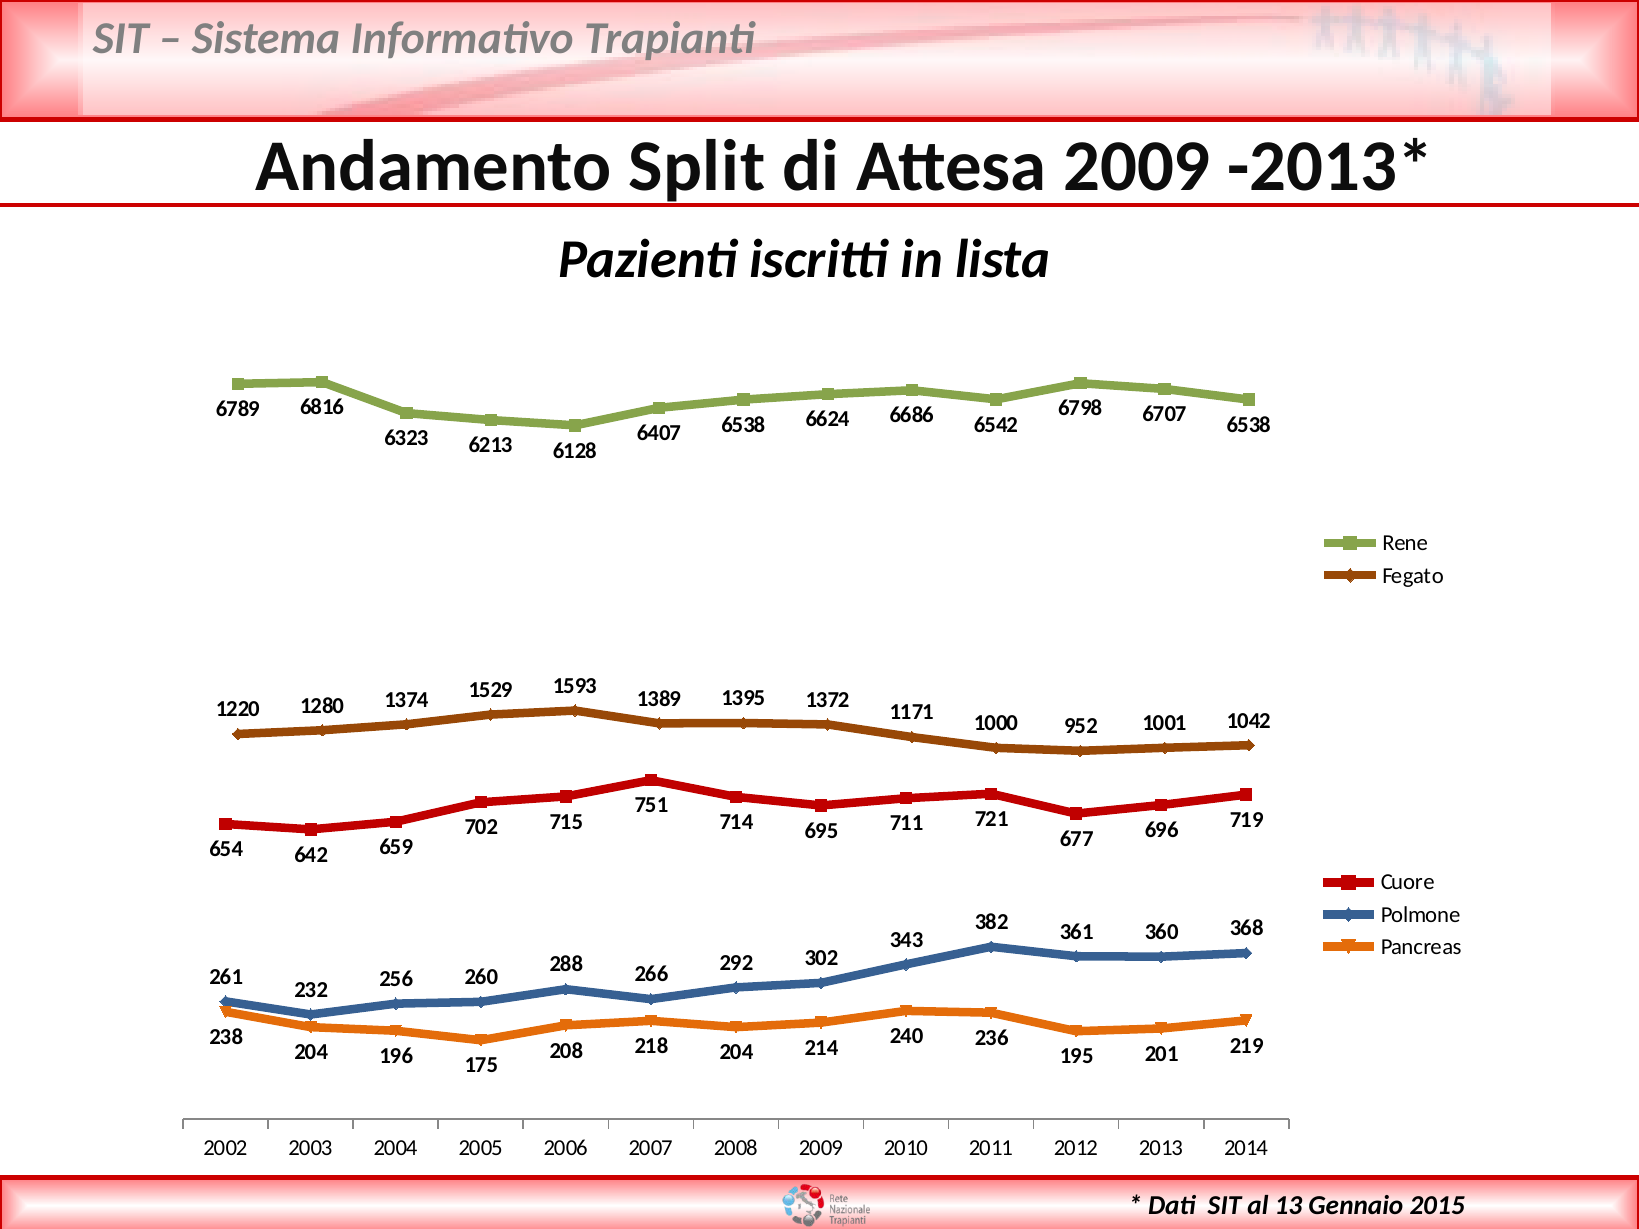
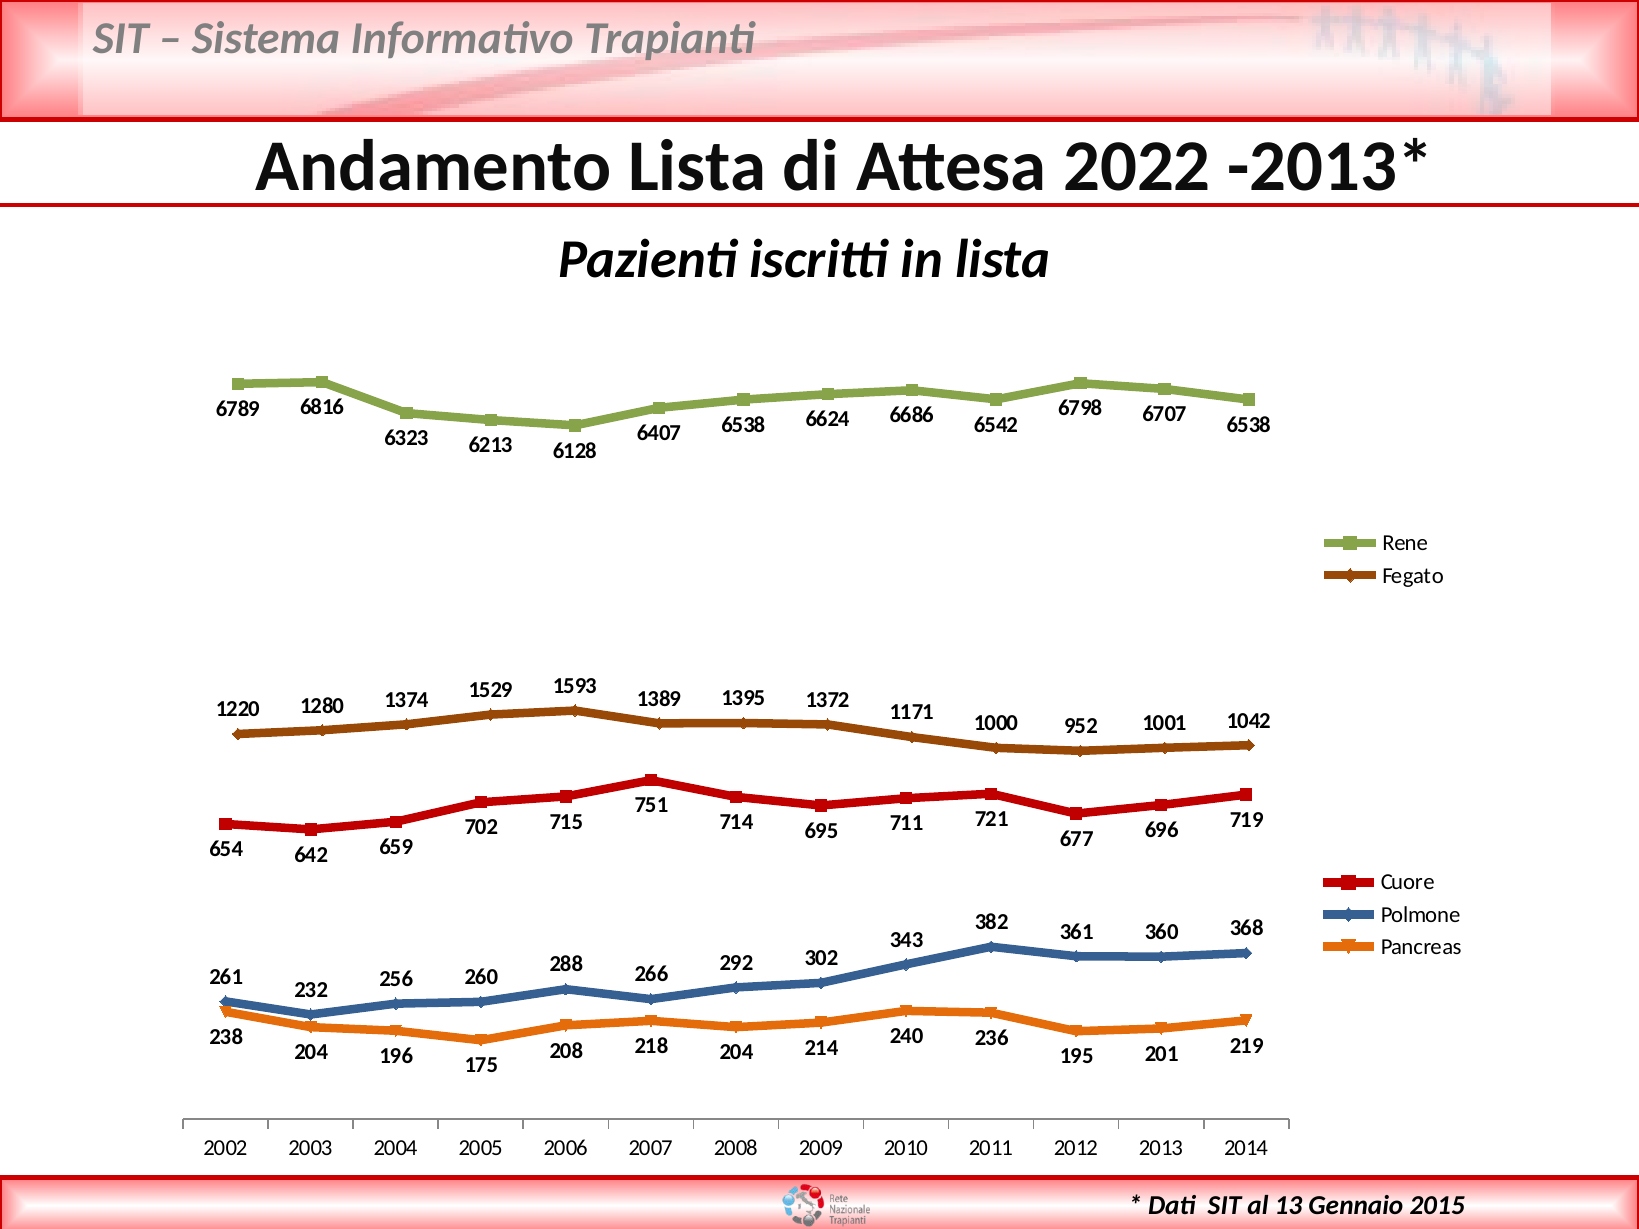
Andamento Split: Split -> Lista (697, 167)
Attesa 2009: 2009 -> 2022 (1137, 167)
